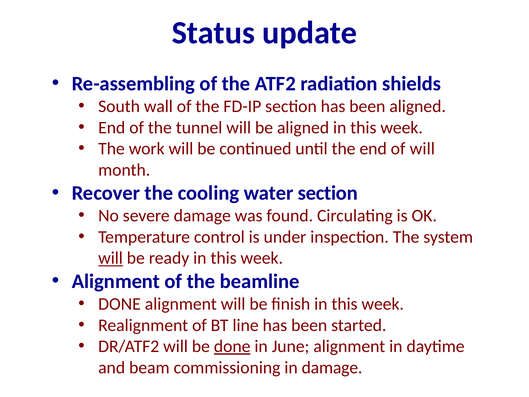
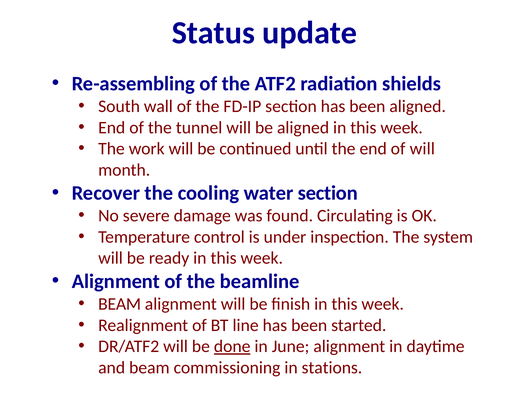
will underline: present -> none (111, 258)
DONE: DONE -> BEAM (120, 304)
in damage: damage -> stations (332, 367)
